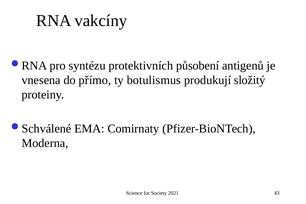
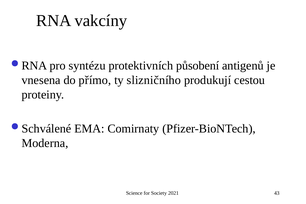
botulismus: botulismus -> slizničního (154, 80)
složitý: složitý -> cestou (250, 80)
